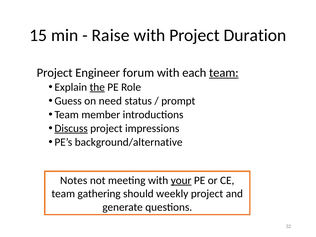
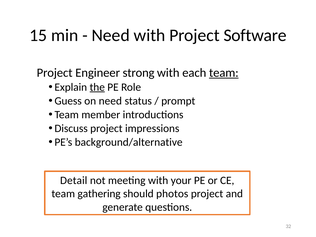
Raise: Raise -> Need (111, 35)
Duration: Duration -> Software (255, 35)
forum: forum -> strong (139, 73)
Discuss underline: present -> none (71, 128)
Notes: Notes -> Detail (74, 180)
your underline: present -> none (181, 180)
weekly: weekly -> photos (172, 194)
